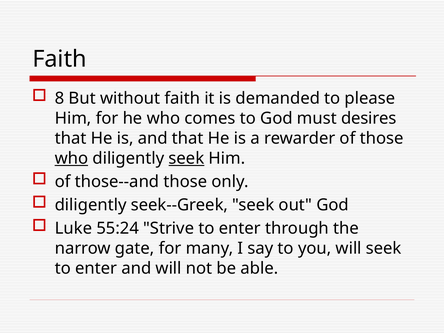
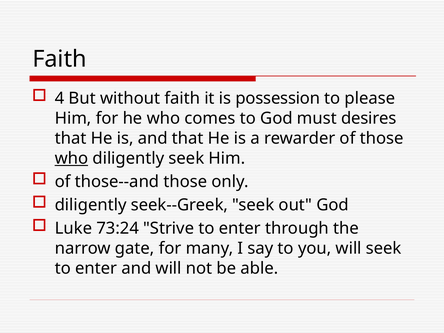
8: 8 -> 4 (60, 98)
demanded: demanded -> possession (278, 98)
seek underline: present -> none (186, 158)
55:24: 55:24 -> 73:24 (118, 228)
